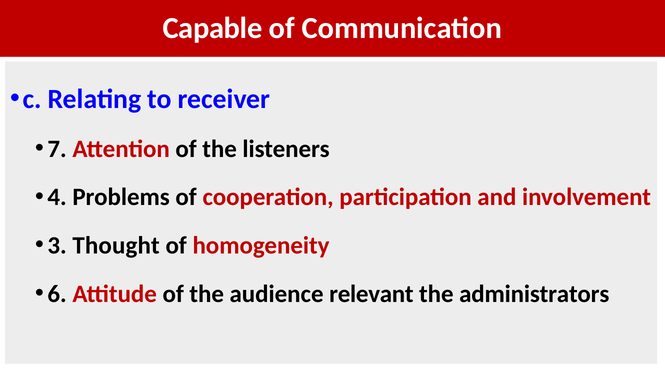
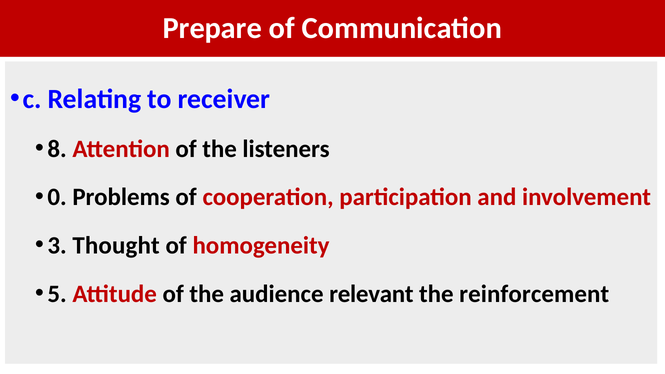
Capable: Capable -> Prepare (212, 28)
7: 7 -> 8 (57, 149)
4: 4 -> 0 (57, 197)
6: 6 -> 5 (57, 294)
administrators: administrators -> reinforcement (534, 294)
